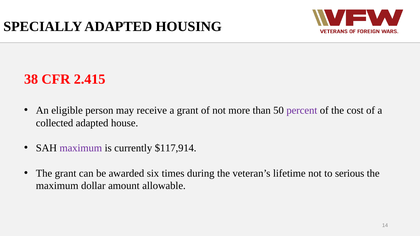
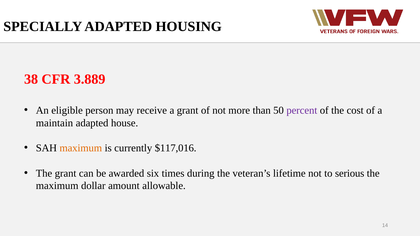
2.415: 2.415 -> 3.889 (90, 79)
collected: collected -> maintain (54, 123)
maximum colour: purple -> orange (81, 148)
$117,914: $117,914 -> $117,016 (176, 148)
